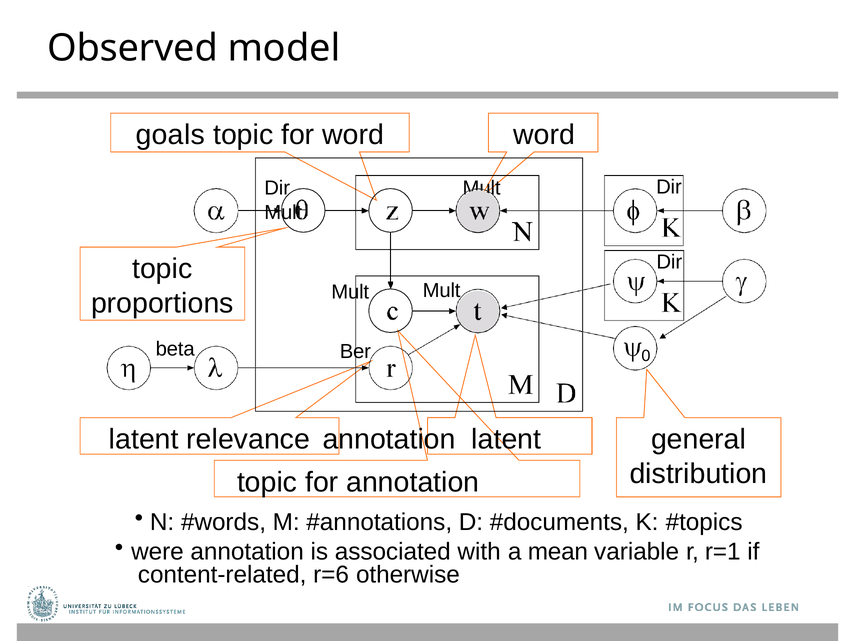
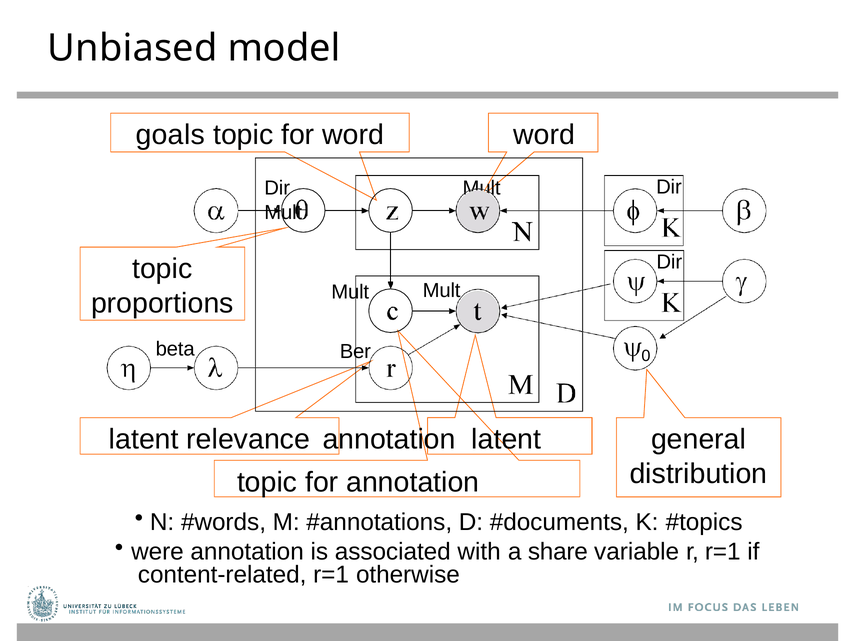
Observed: Observed -> Unbiased (132, 48)
mean: mean -> share (558, 552)
content-related r=6: r=6 -> r=1 (331, 575)
